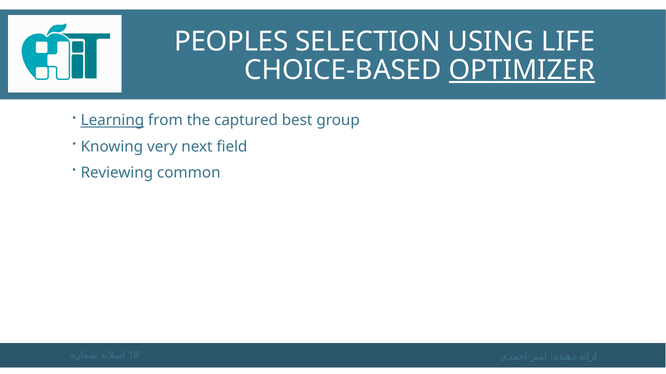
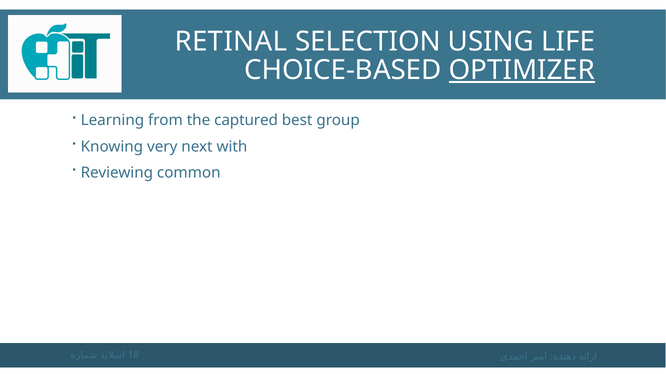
PEOPLES: PEOPLES -> RETINAL (231, 42)
Learning underline: present -> none (112, 121)
field: field -> with (232, 147)
